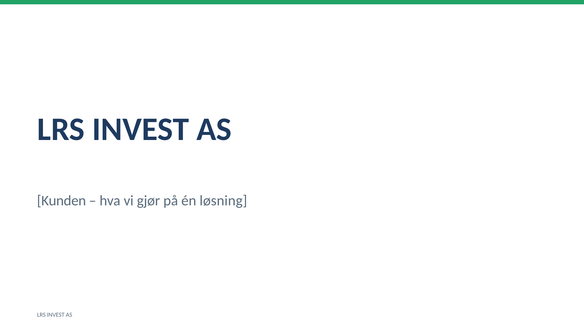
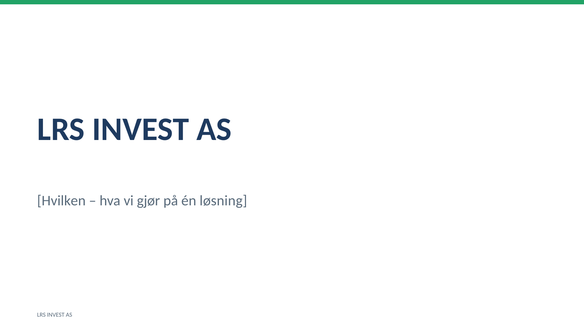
Kunden: Kunden -> Hvilken (61, 201)
